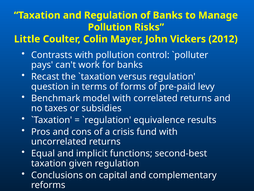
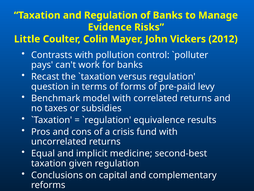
Pollution: Pollution -> Evidence (110, 27)
functions: functions -> medicine (131, 153)
